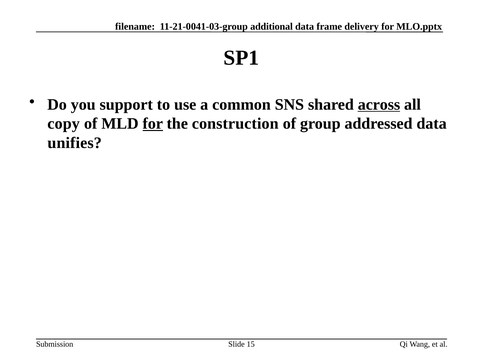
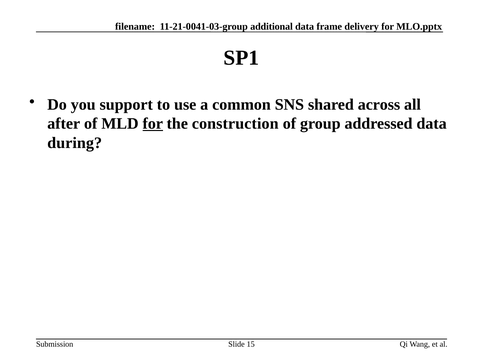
across underline: present -> none (379, 105)
copy: copy -> after (64, 124)
unifies: unifies -> during (75, 143)
